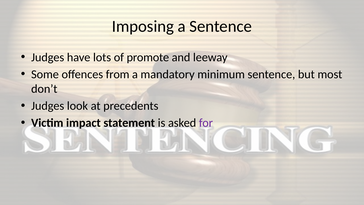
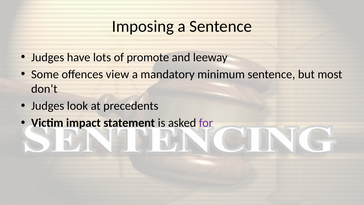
from: from -> view (117, 74)
